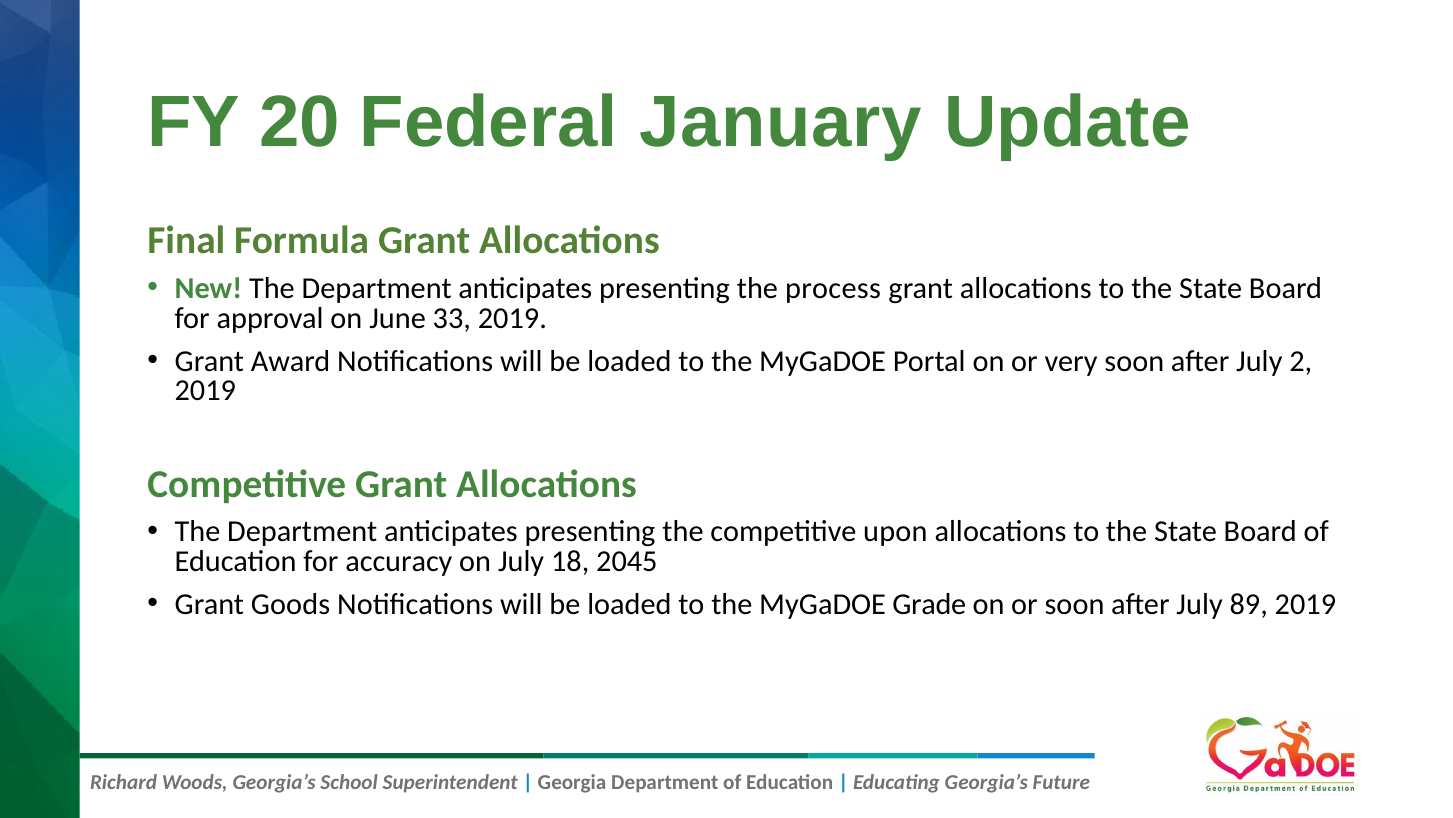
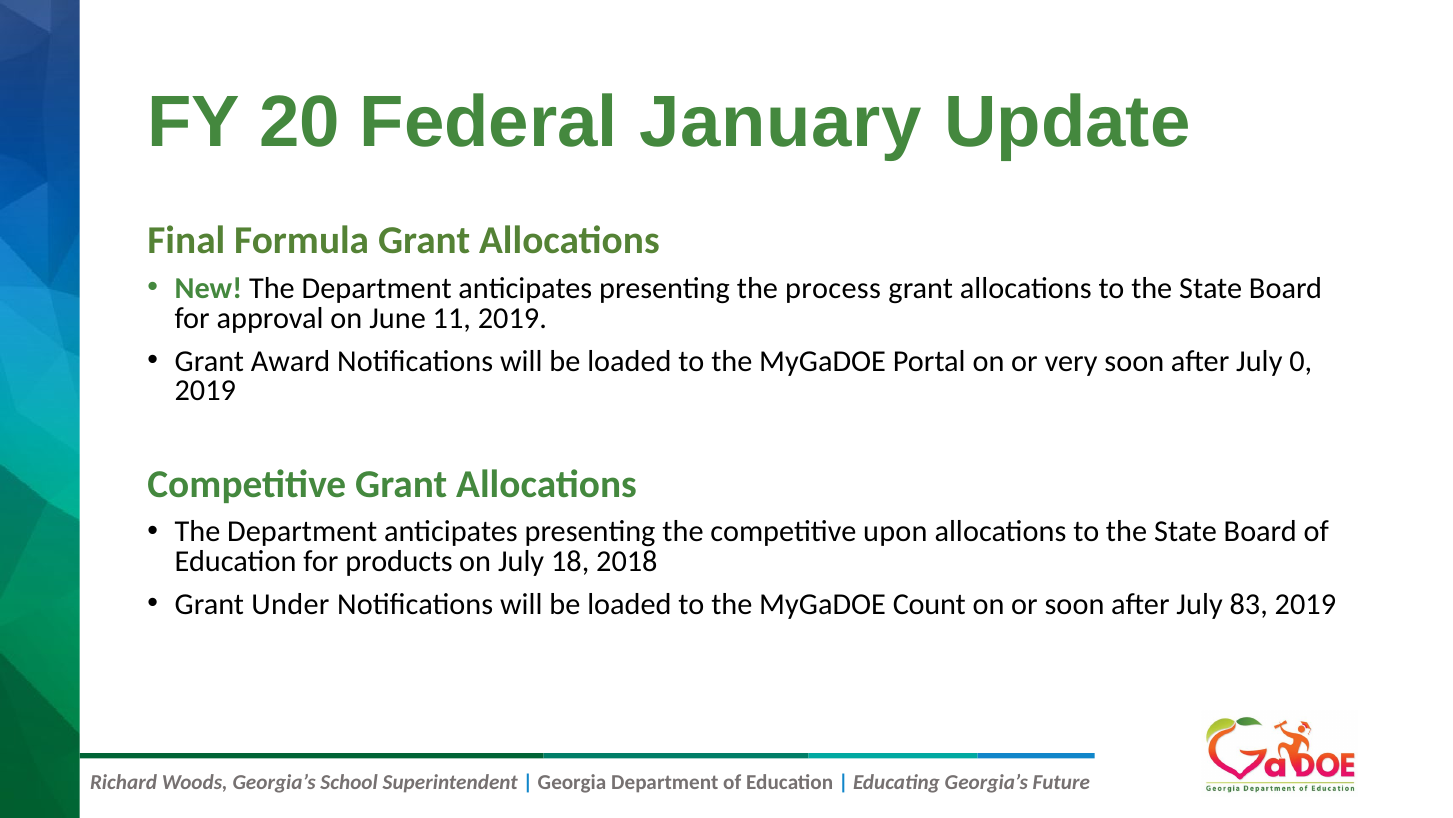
33: 33 -> 11 (452, 318)
2: 2 -> 0 (1301, 361)
accuracy: accuracy -> products (399, 561)
2045: 2045 -> 2018 (627, 561)
Goods: Goods -> Under (291, 604)
Grade: Grade -> Count (929, 604)
89: 89 -> 83 (1249, 604)
